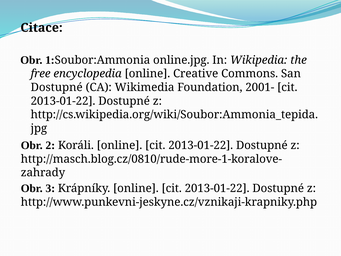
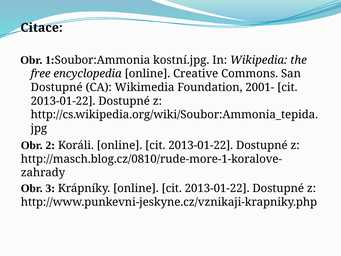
online.jpg: online.jpg -> kostní.jpg (181, 60)
